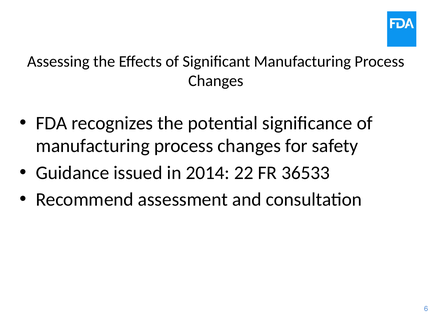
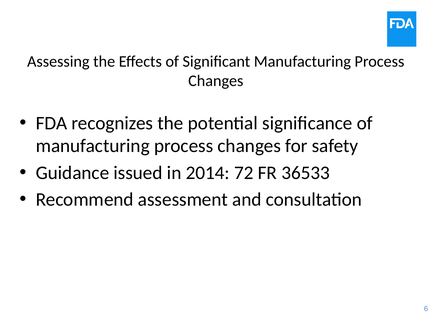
22: 22 -> 72 (244, 173)
